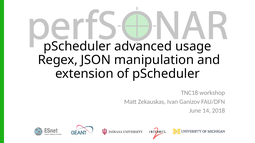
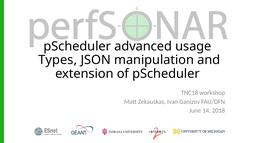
Regex: Regex -> Types (58, 60)
